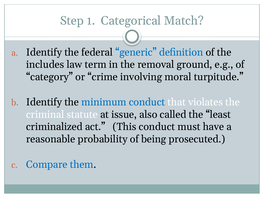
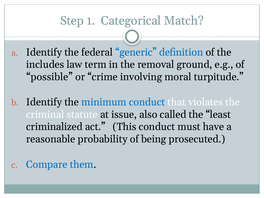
category: category -> possible (49, 77)
